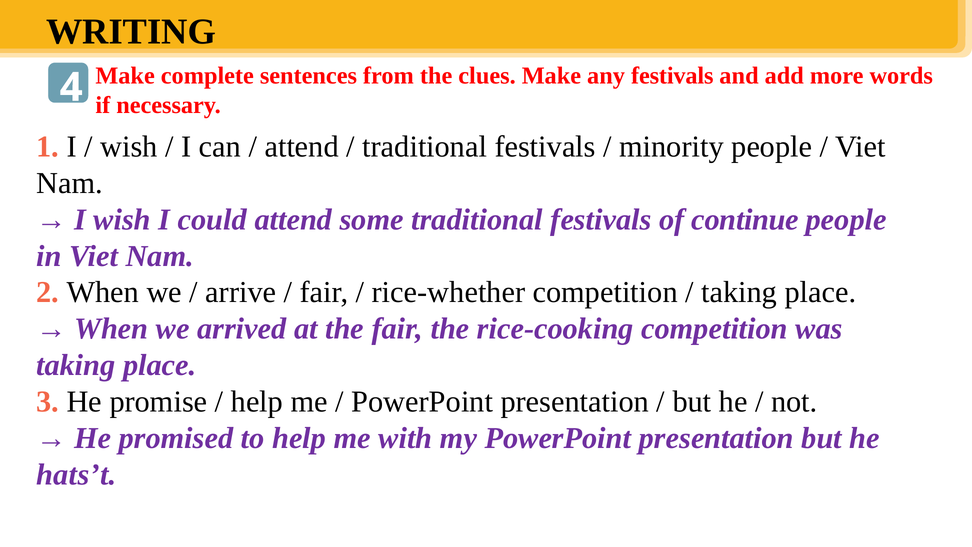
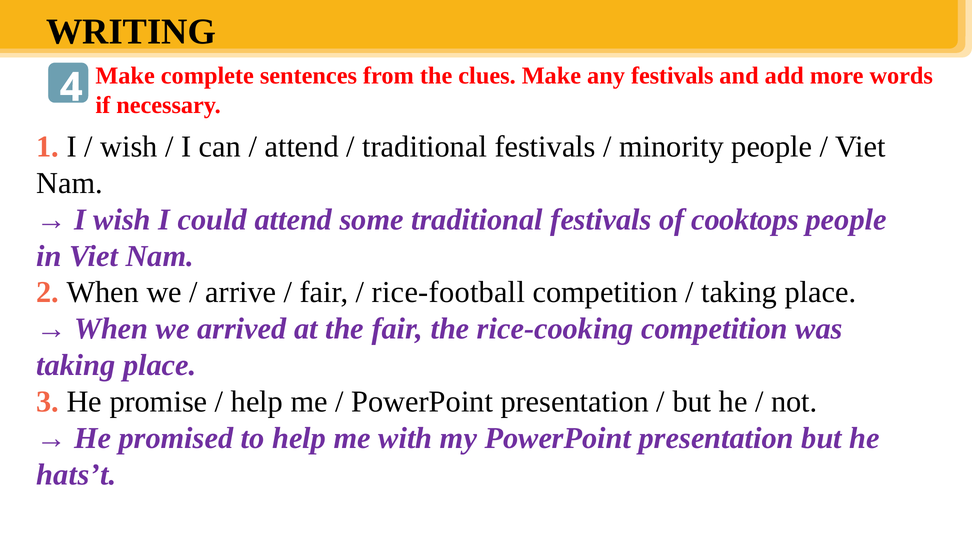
continue: continue -> cooktops (745, 219)
rice-whether: rice-whether -> rice-football (448, 292)
